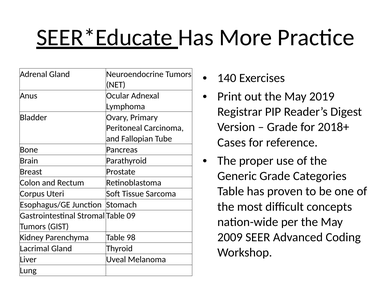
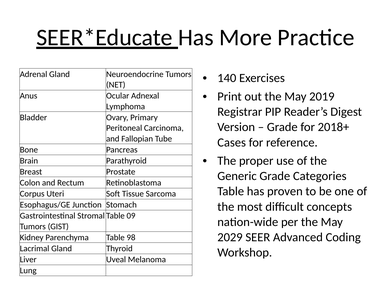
2009: 2009 -> 2029 (230, 237)
